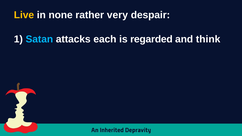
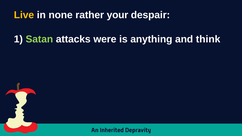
very: very -> your (117, 15)
Satan colour: light blue -> light green (39, 39)
each: each -> were (105, 39)
regarded: regarded -> anything (151, 39)
